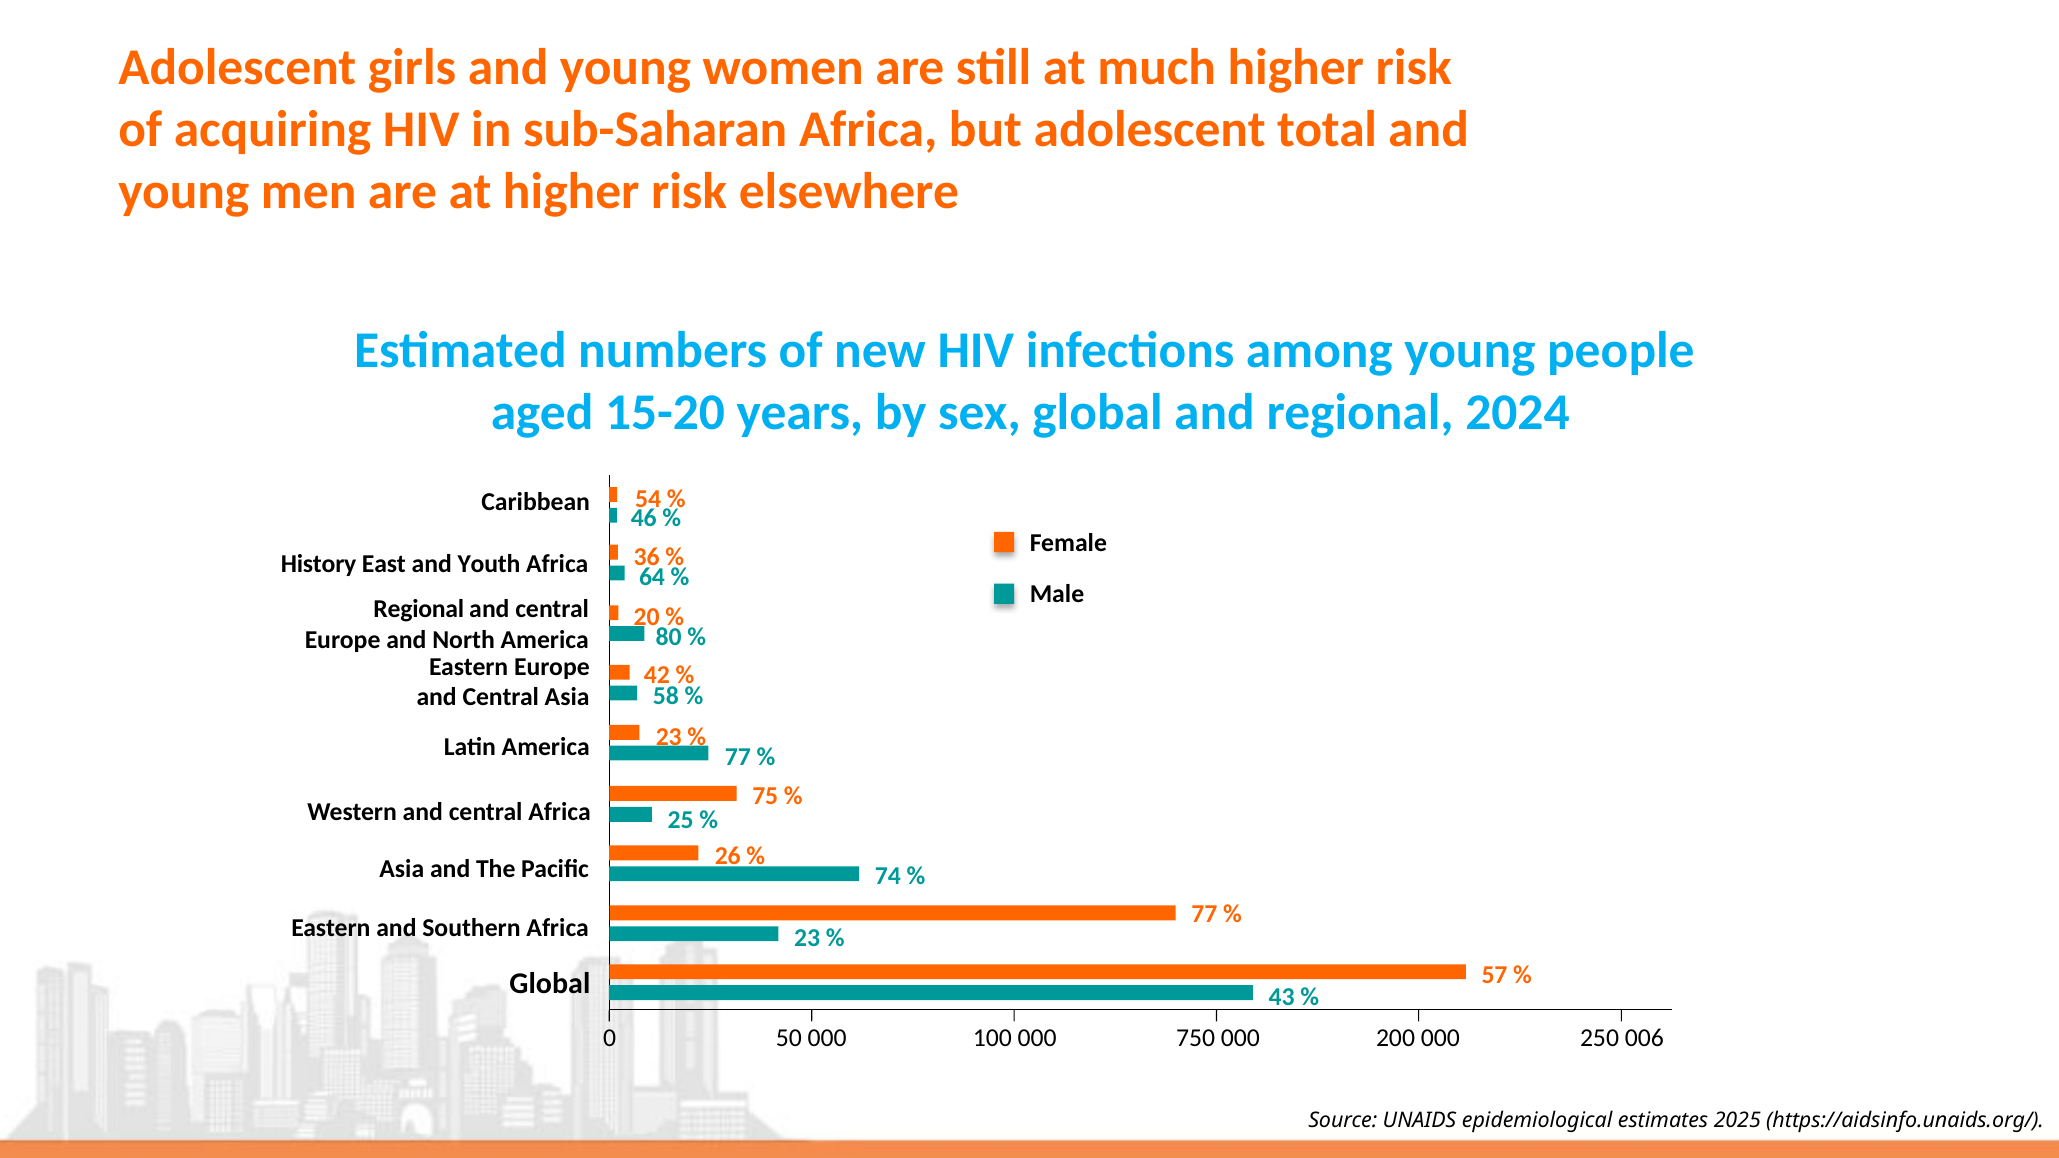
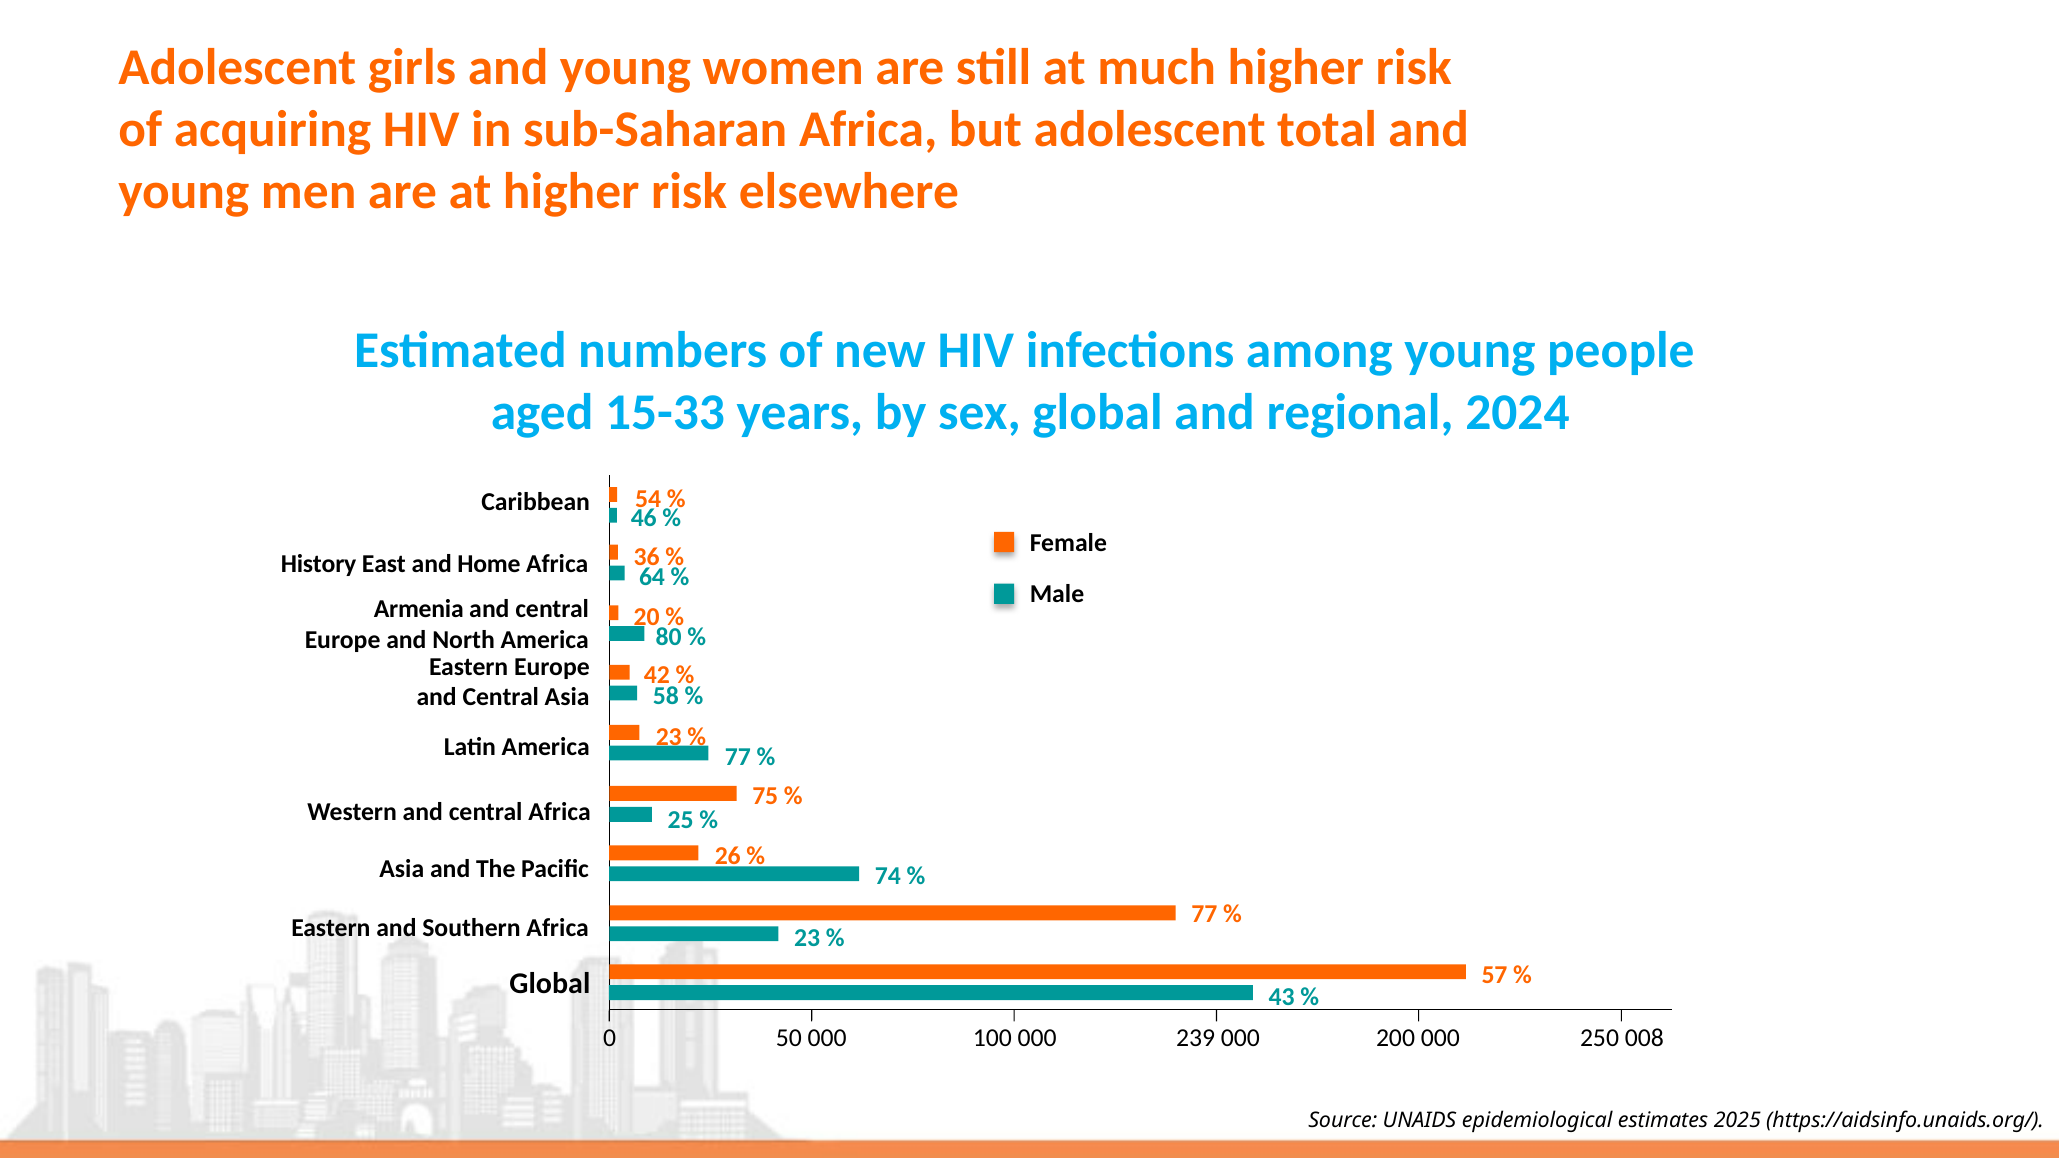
15-20: 15-20 -> 15-33 (665, 412)
Youth: Youth -> Home (489, 564)
Regional: Regional -> Armenia (419, 609)
750: 750 -> 239 (1196, 1038)
006: 006 -> 008 (1644, 1038)
